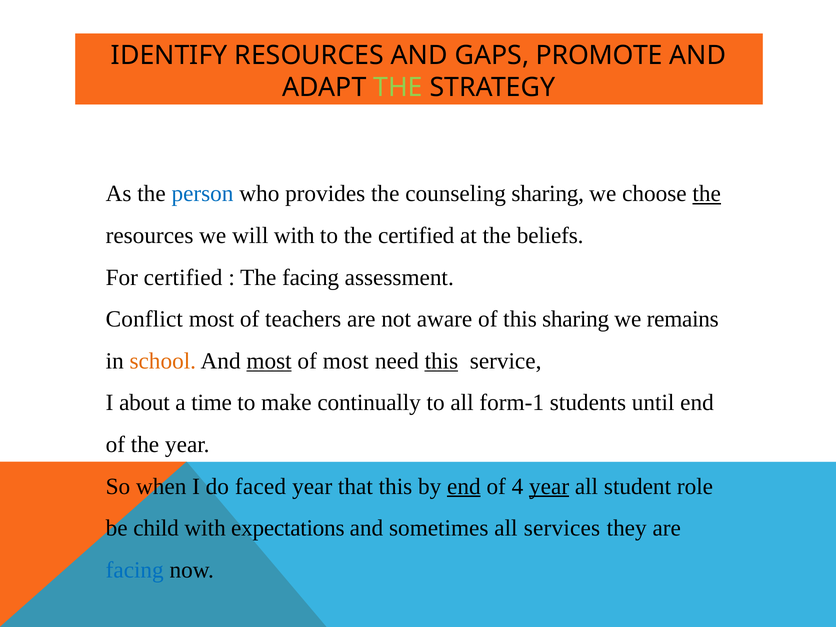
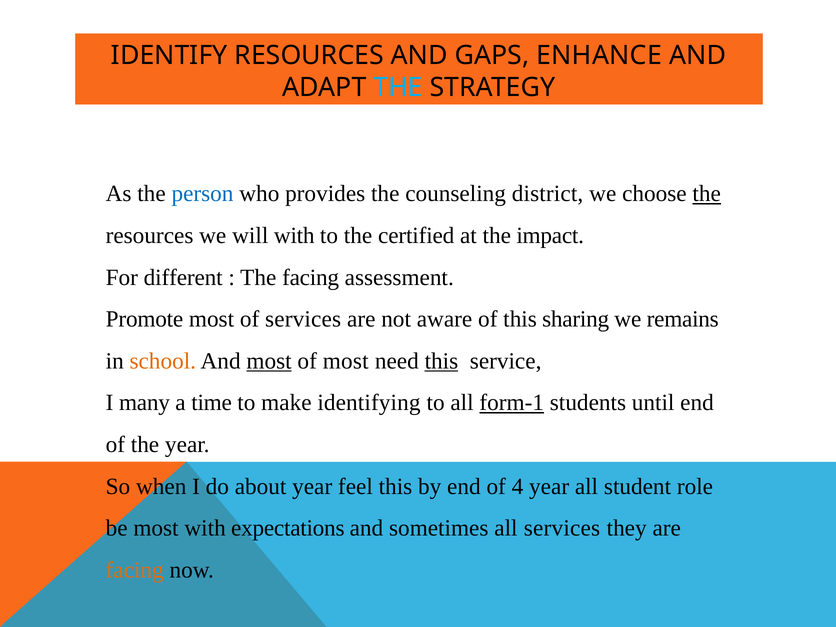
PROMOTE: PROMOTE -> ENHANCE (599, 55)
THE colour: light green -> light blue (398, 87)
counseling sharing: sharing -> district (548, 194)
beliefs: beliefs -> impact (550, 236)
For certified: certified -> different (183, 277)
Conflict: Conflict -> Promote (145, 319)
of teachers: teachers -> services (303, 319)
about: about -> many (144, 403)
continually: continually -> identifying (369, 403)
form-1 underline: none -> present (512, 403)
faced: faced -> about (261, 486)
that: that -> feel (355, 486)
end underline: present -> none (464, 486)
year underline: present -> none (549, 486)
be child: child -> most (156, 528)
facing colour: blue -> orange (135, 570)
